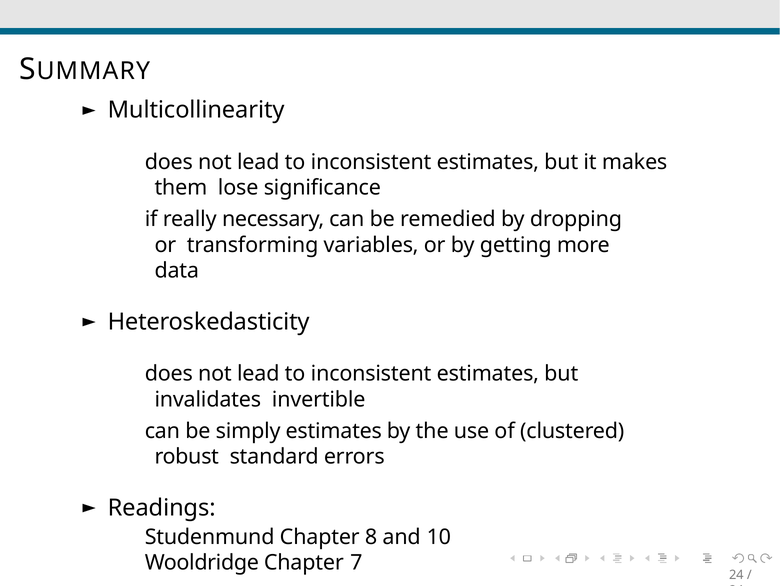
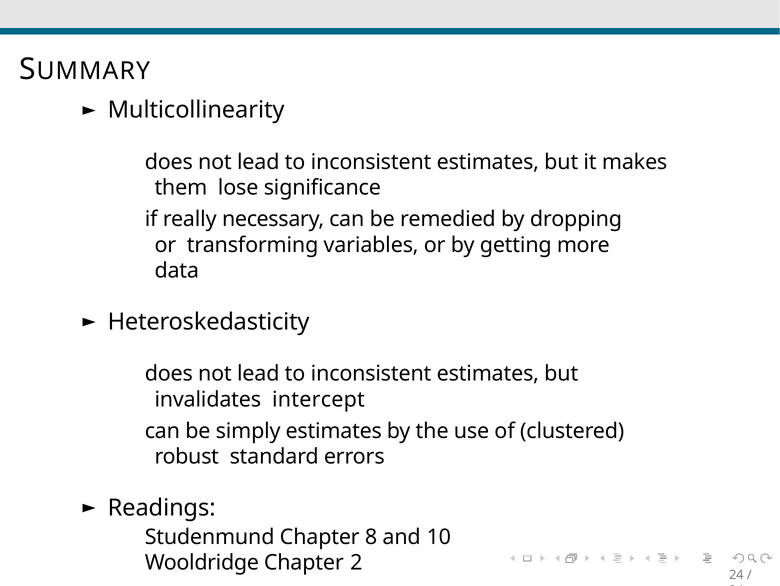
invertible: invertible -> intercept (318, 399)
7: 7 -> 2 (356, 562)
